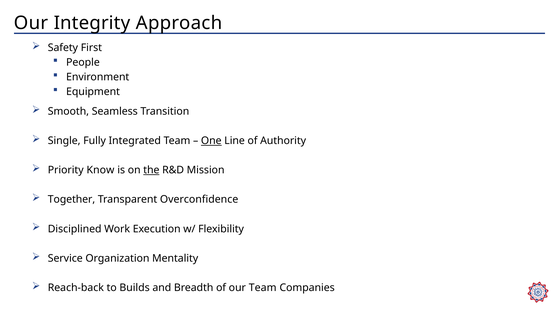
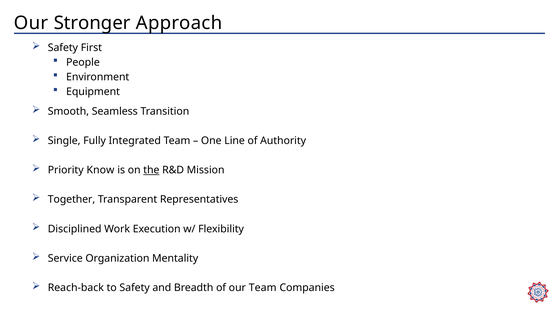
Integrity: Integrity -> Stronger (92, 23)
One underline: present -> none (211, 140)
Overconfidence: Overconfidence -> Representatives (199, 199)
to Builds: Builds -> Safety (135, 287)
